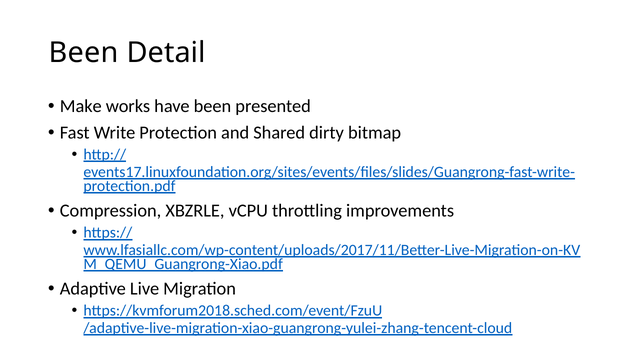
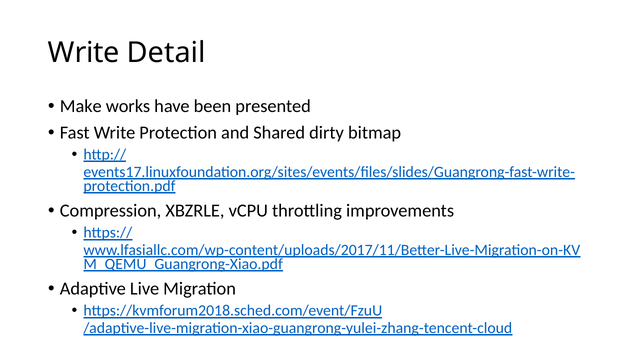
Been: Been -> Write (84, 53)
